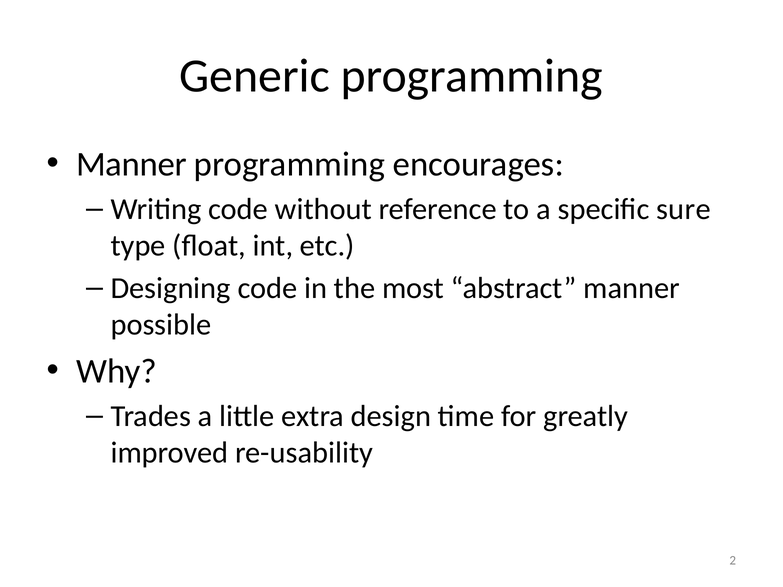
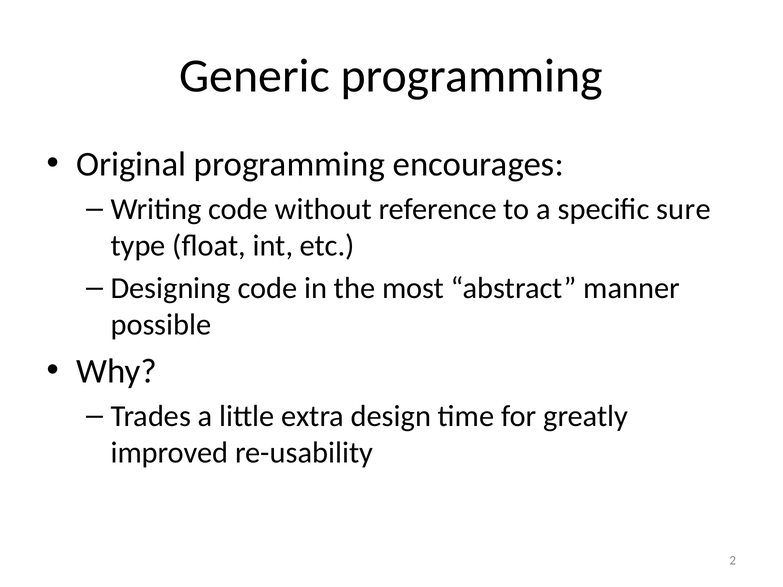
Manner: Manner -> Original (131, 164)
